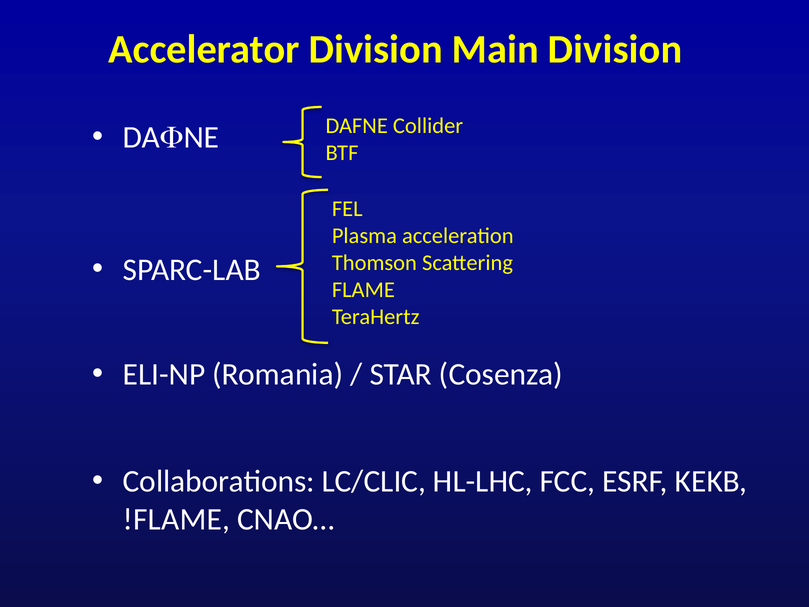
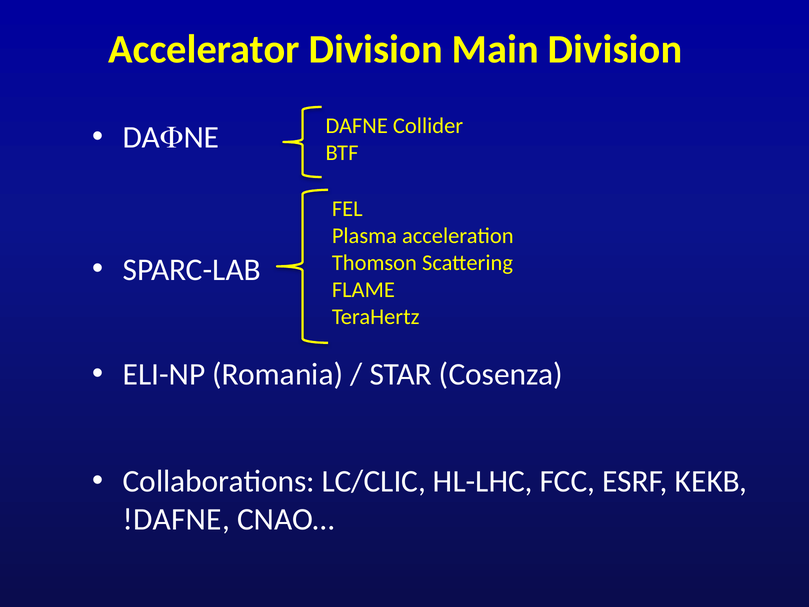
!FLAME: !FLAME -> !DAFNE (176, 519)
